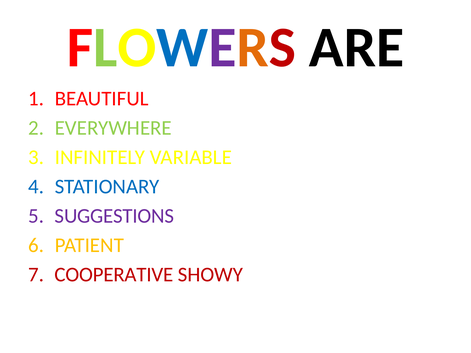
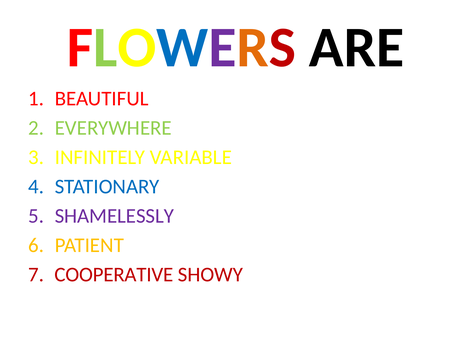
SUGGESTIONS: SUGGESTIONS -> SHAMELESSLY (114, 216)
